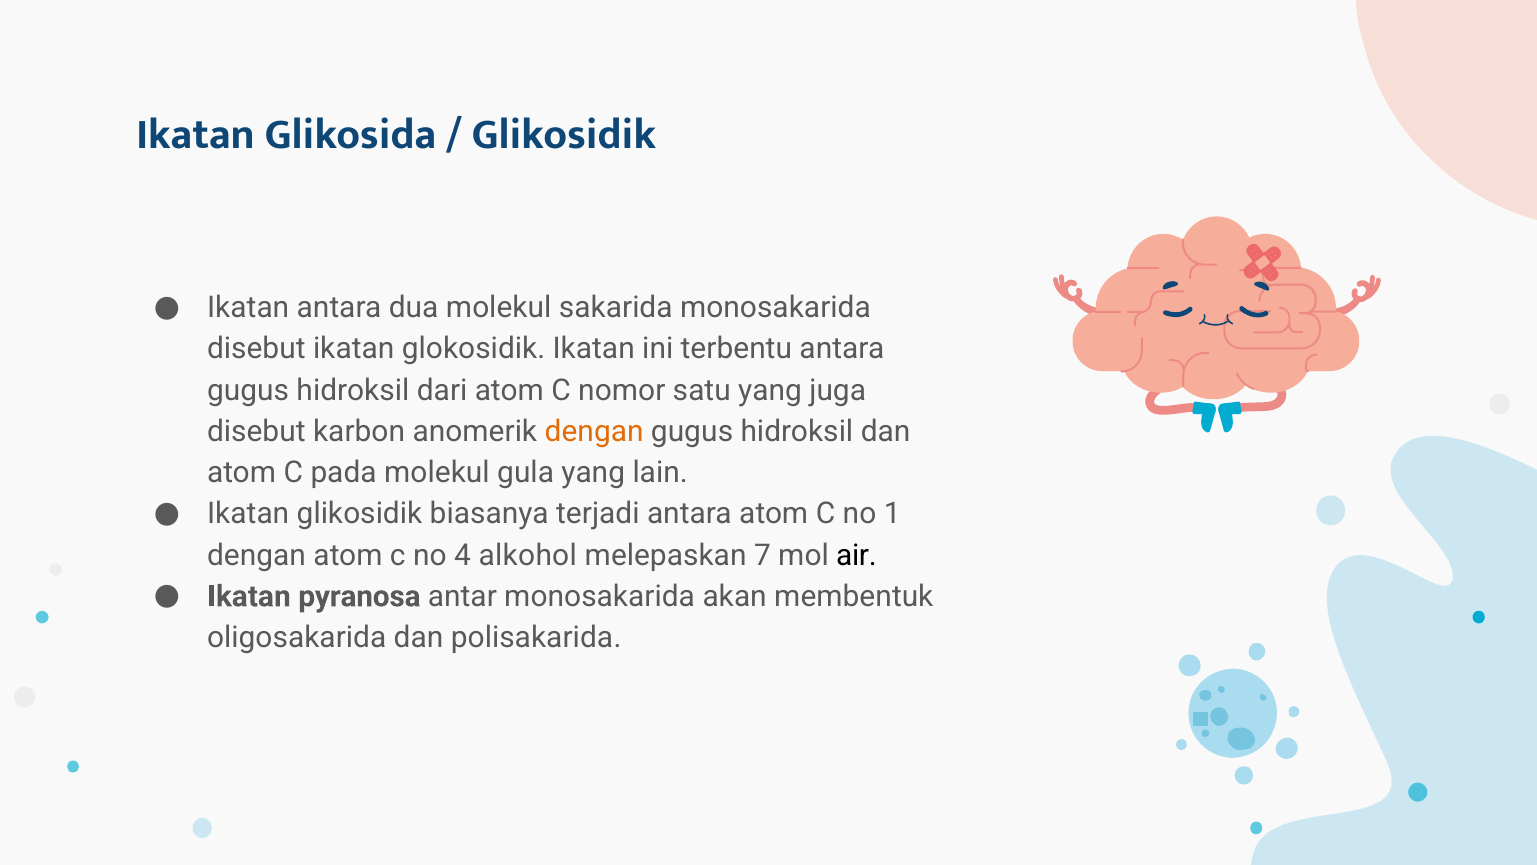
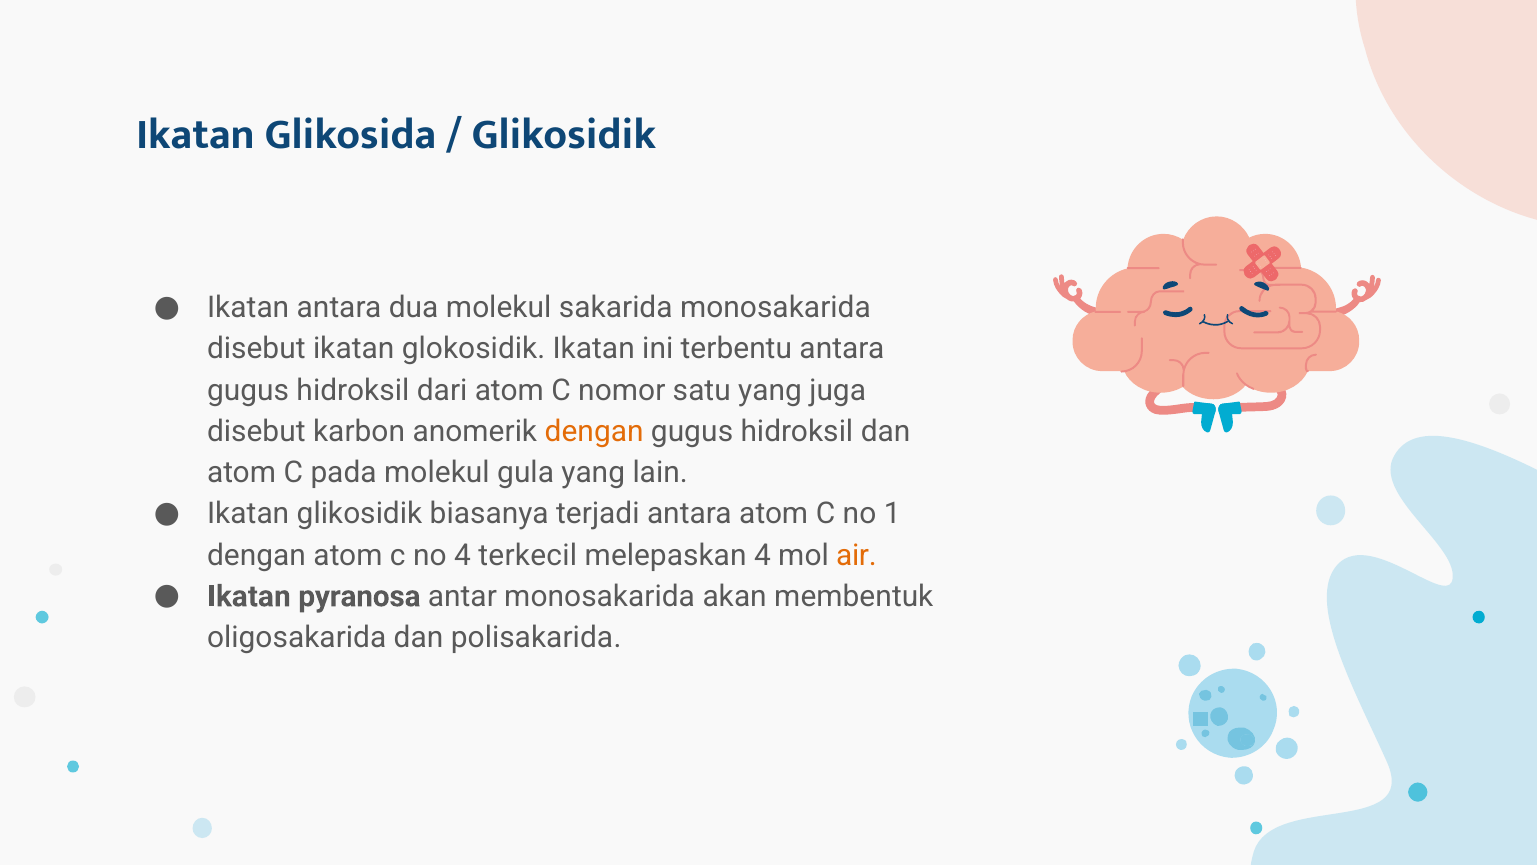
alkohol: alkohol -> terkecil (528, 555)
melepaskan 7: 7 -> 4 (763, 555)
air colour: black -> orange (856, 555)
